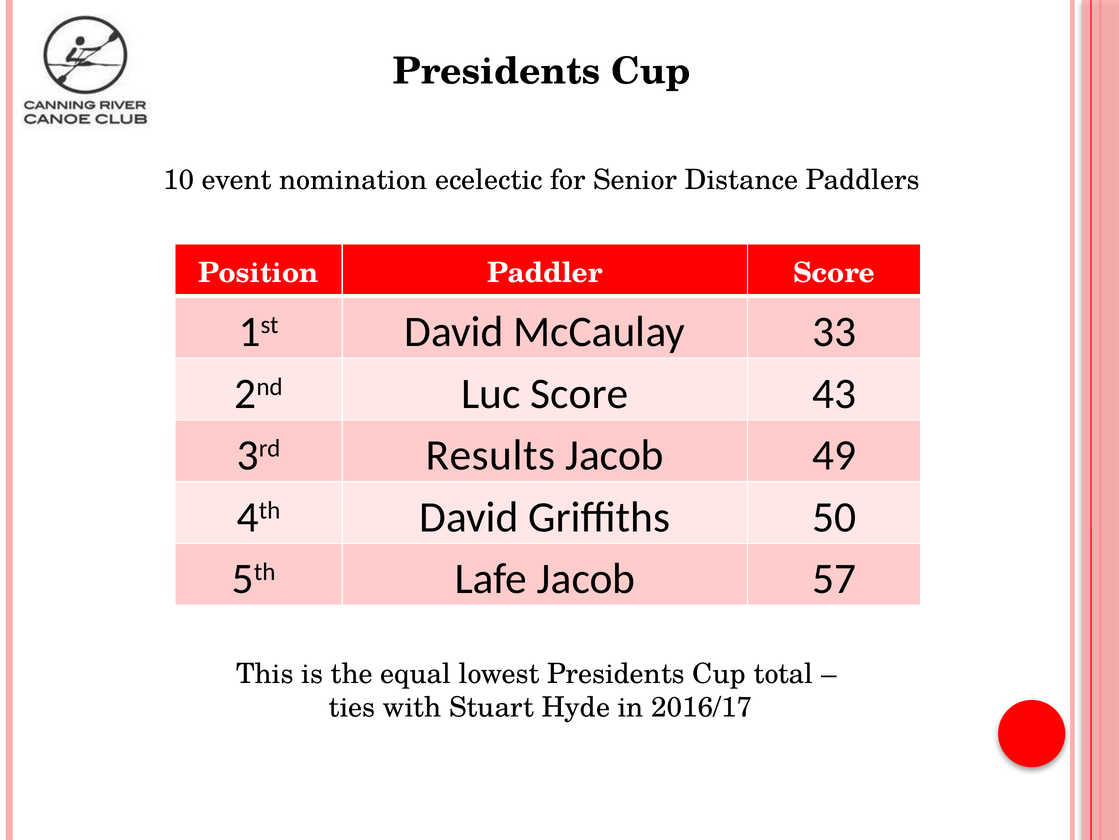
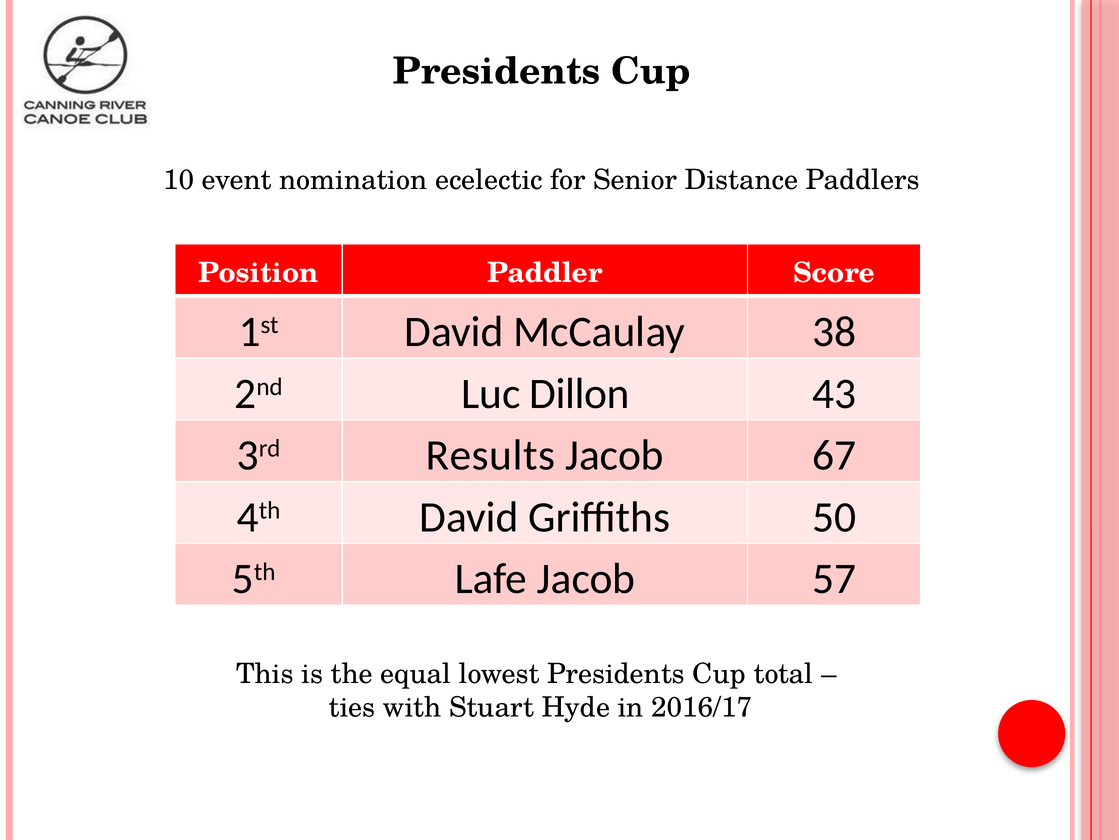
33: 33 -> 38 (834, 332)
Luc Score: Score -> Dillon (580, 393)
49: 49 -> 67 (834, 455)
